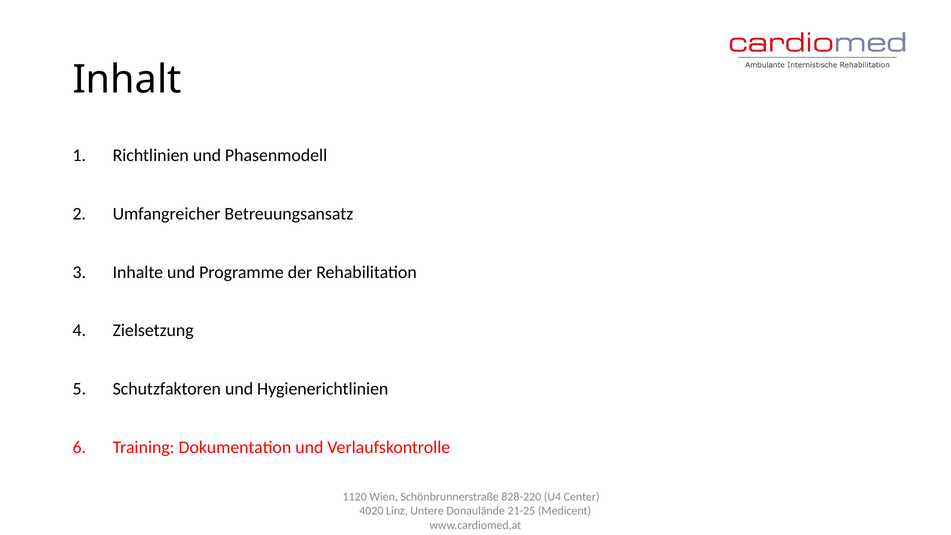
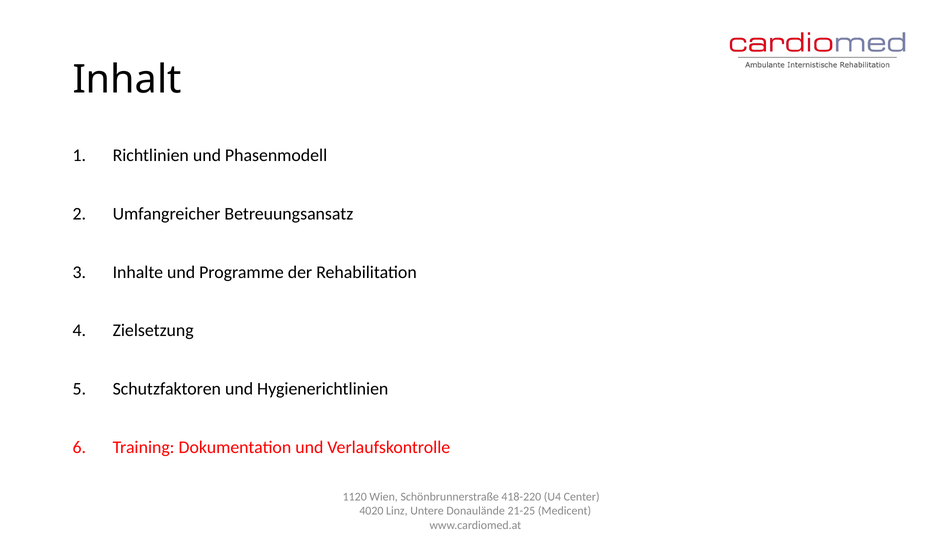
828-220: 828-220 -> 418-220 (521, 497)
